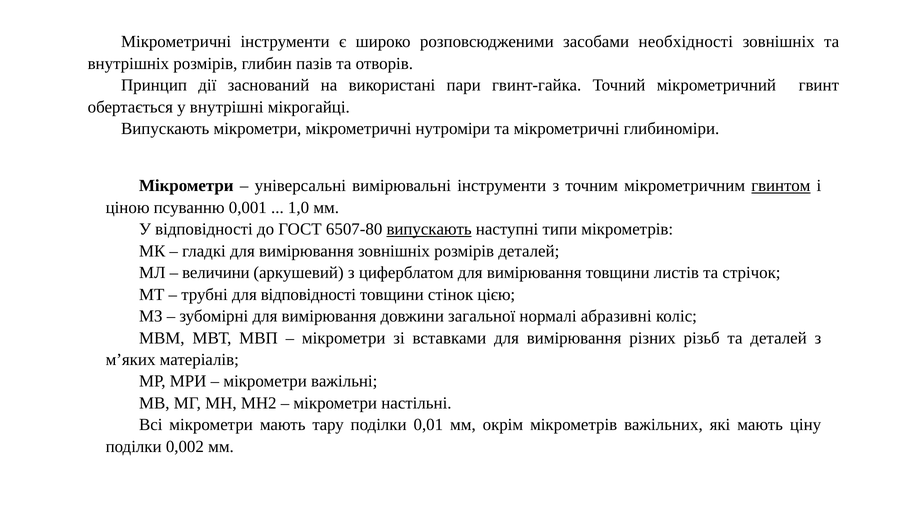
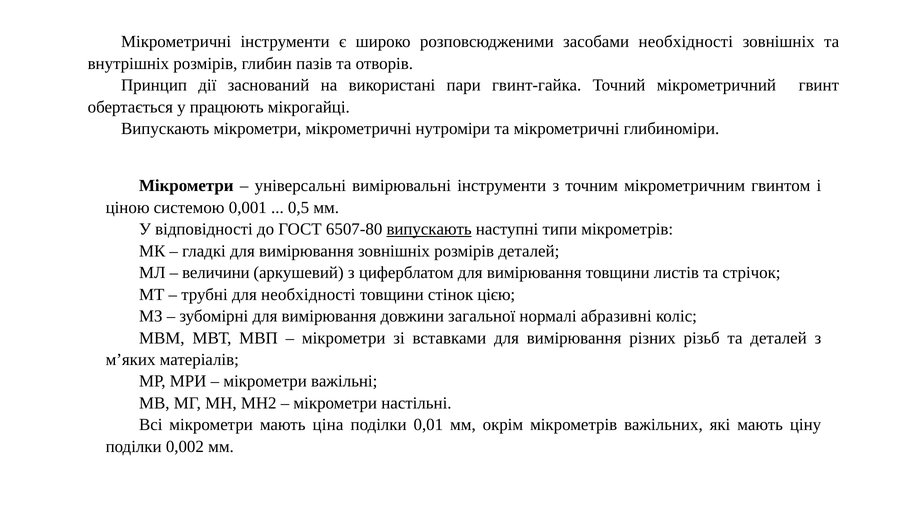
внутрішні: внутрішні -> працюють (227, 107)
гвинтом underline: present -> none (781, 186)
псуванню: псуванню -> системою (189, 208)
1,0: 1,0 -> 0,5 (299, 208)
для відповідності: відповідності -> необхідності (308, 294)
тару: тару -> ціна (328, 425)
